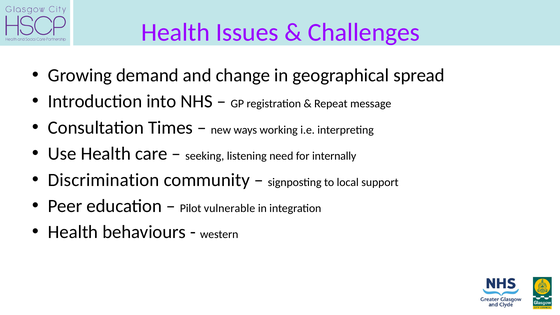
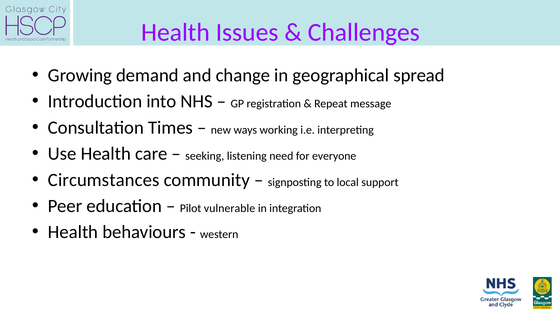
internally: internally -> everyone (334, 156)
Discrimination: Discrimination -> Circumstances (104, 180)
